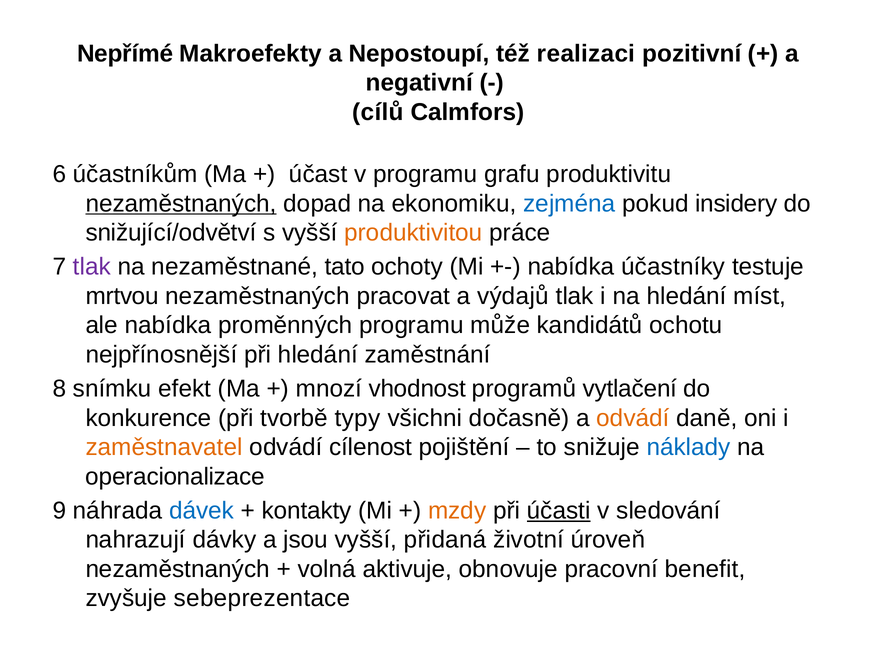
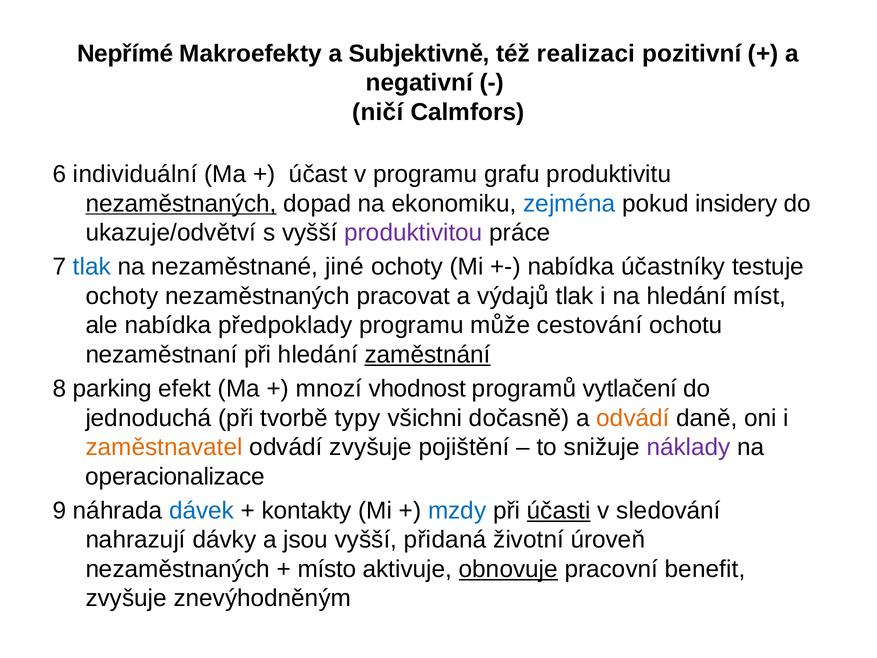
Nepostoupí: Nepostoupí -> Subjektivně (419, 54)
cílů: cílů -> ničí (378, 112)
účastníkům: účastníkům -> individuální (135, 174)
snižující/odvětví: snižující/odvětví -> ukazuje/odvětví (171, 233)
produktivitou colour: orange -> purple (413, 233)
tlak colour: purple -> blue (92, 267)
tato: tato -> jiné (344, 267)
mrtvou: mrtvou -> ochoty (122, 296)
proměnných: proměnných -> předpoklady (285, 325)
kandidátů: kandidátů -> cestování (590, 325)
nejpřínosnější: nejpřínosnější -> nezaměstnaní (161, 355)
zaměstnání underline: none -> present (428, 355)
snímku: snímku -> parking (112, 389)
konkurence: konkurence -> jednoduchá (148, 418)
odvádí cílenost: cílenost -> zvyšuje (371, 447)
náklady colour: blue -> purple (689, 447)
mzdy colour: orange -> blue (457, 510)
volná: volná -> místo (327, 569)
obnovuje underline: none -> present (508, 569)
sebeprezentace: sebeprezentace -> znevýhodněným (262, 598)
